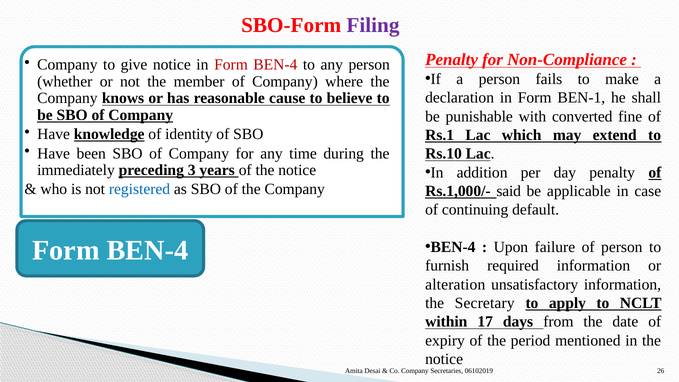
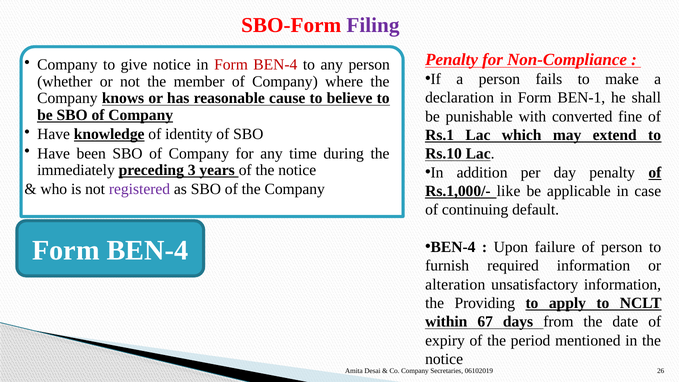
registered colour: blue -> purple (140, 189)
said: said -> like (509, 191)
Secretary: Secretary -> Providing (485, 303)
17: 17 -> 67 (485, 322)
